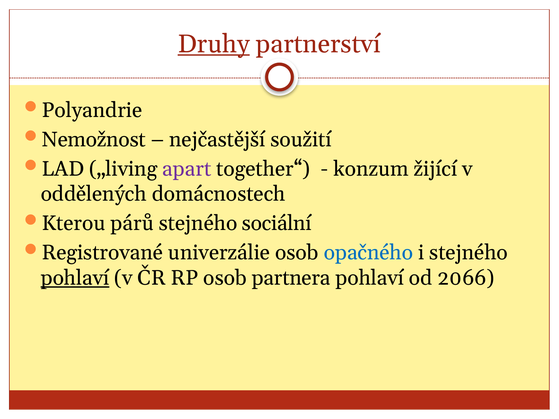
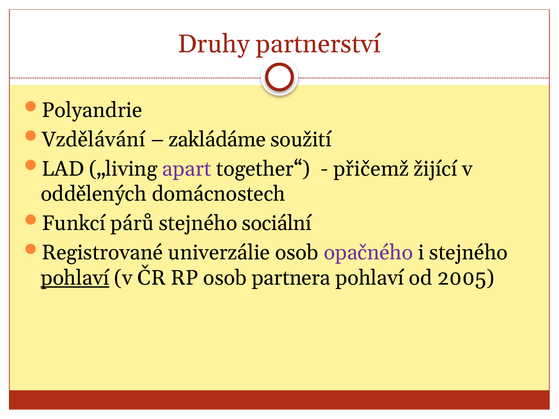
Druhy underline: present -> none (214, 44)
Nemožnost: Nemožnost -> Vzdělávání (94, 140)
nejčastější: nejčastější -> zakládáme (217, 140)
konzum: konzum -> přičemž (371, 169)
Kterou: Kterou -> Funkcí (74, 223)
opačného colour: blue -> purple (368, 253)
2066: 2066 -> 2005 (466, 278)
